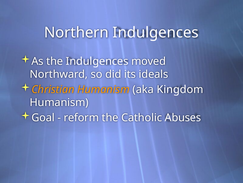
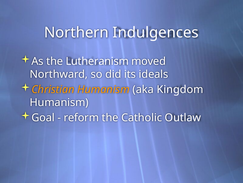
the Indulgences: Indulgences -> Lutheranism (97, 61)
Abuses: Abuses -> Outlaw (183, 117)
